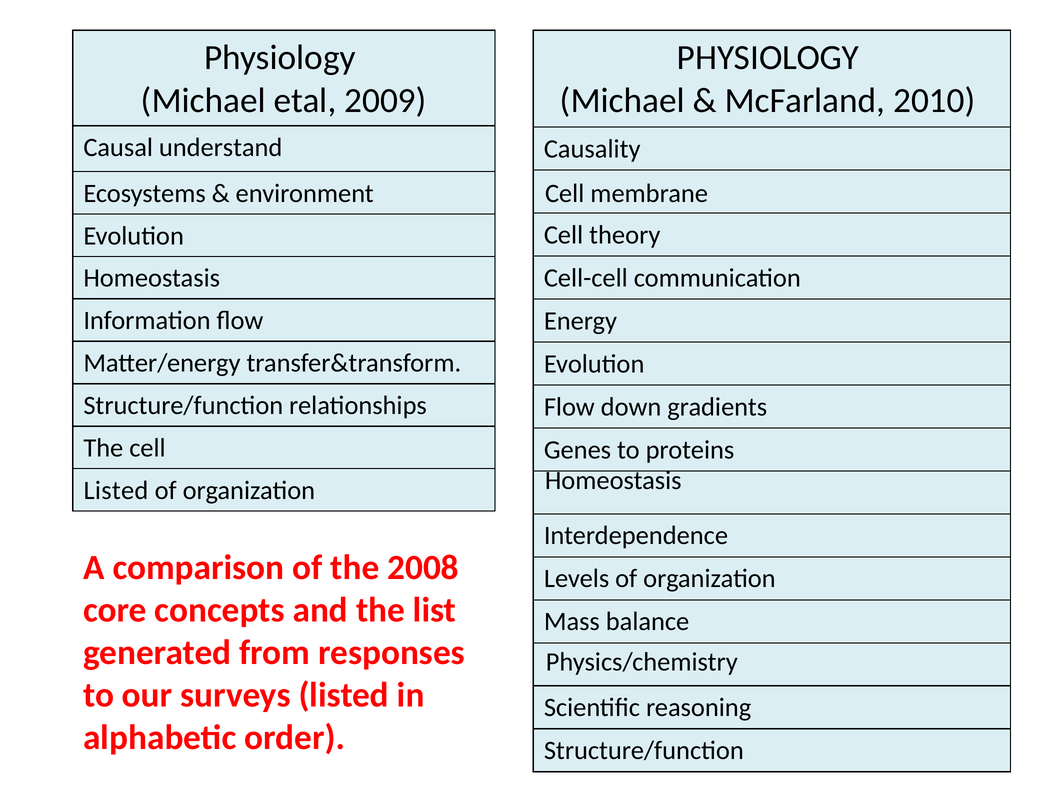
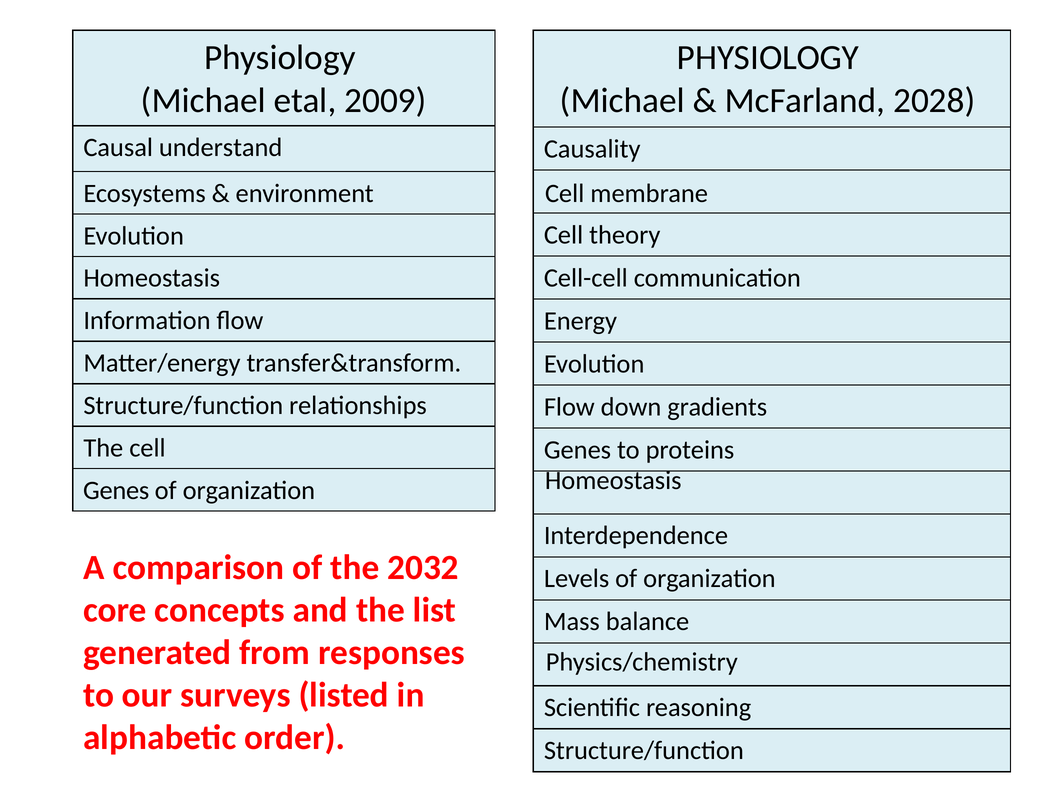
2010: 2010 -> 2028 (934, 100)
Listed: Listed -> Genes (116, 490)
2008: 2008 -> 2032 (423, 567)
